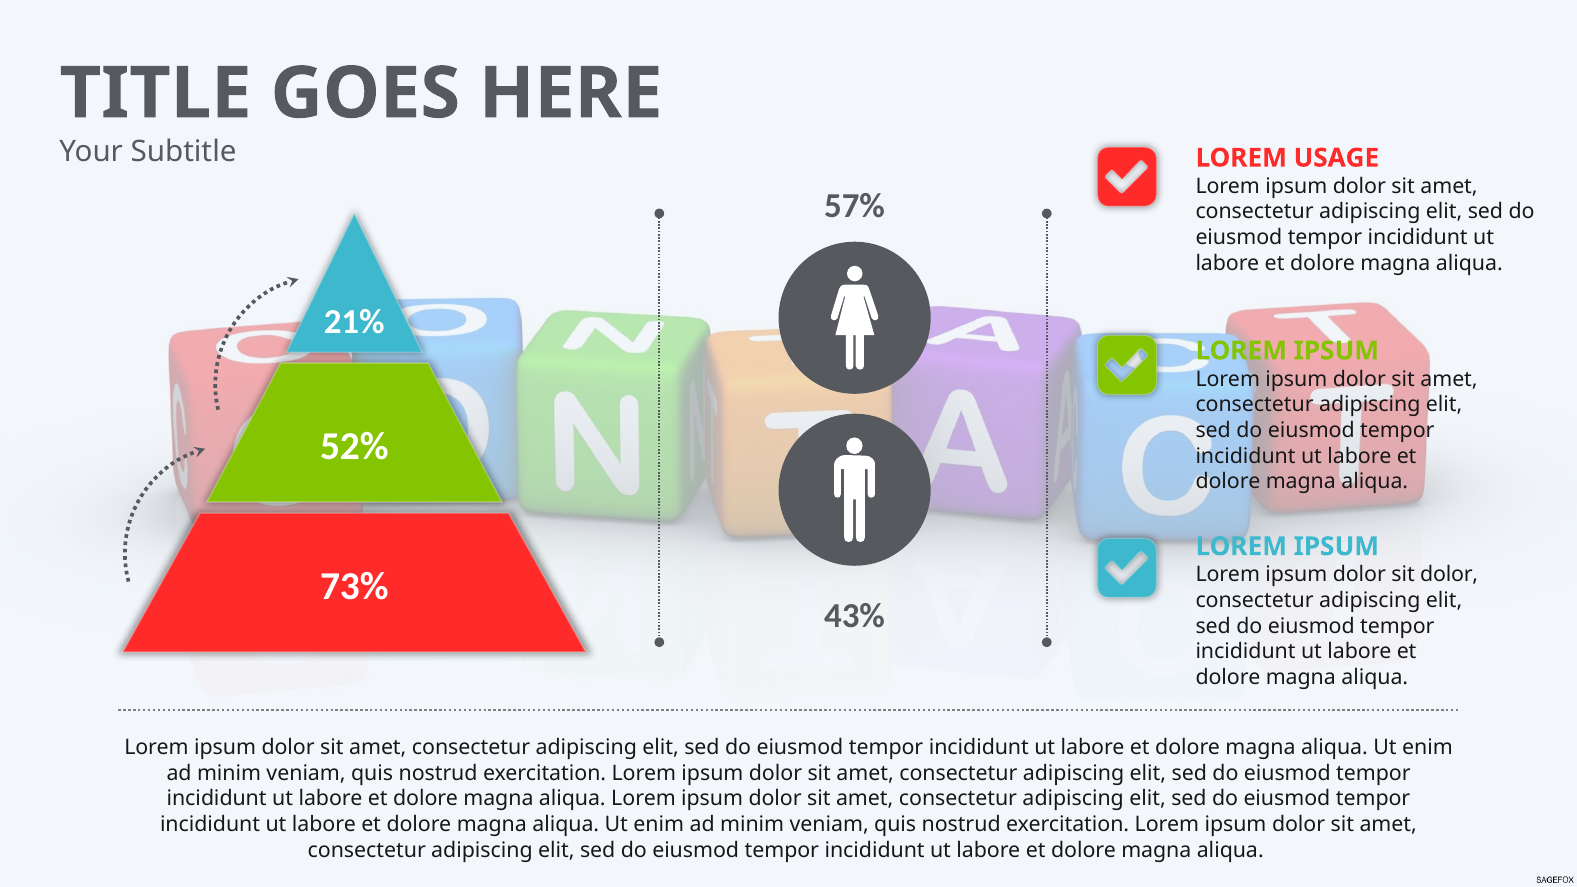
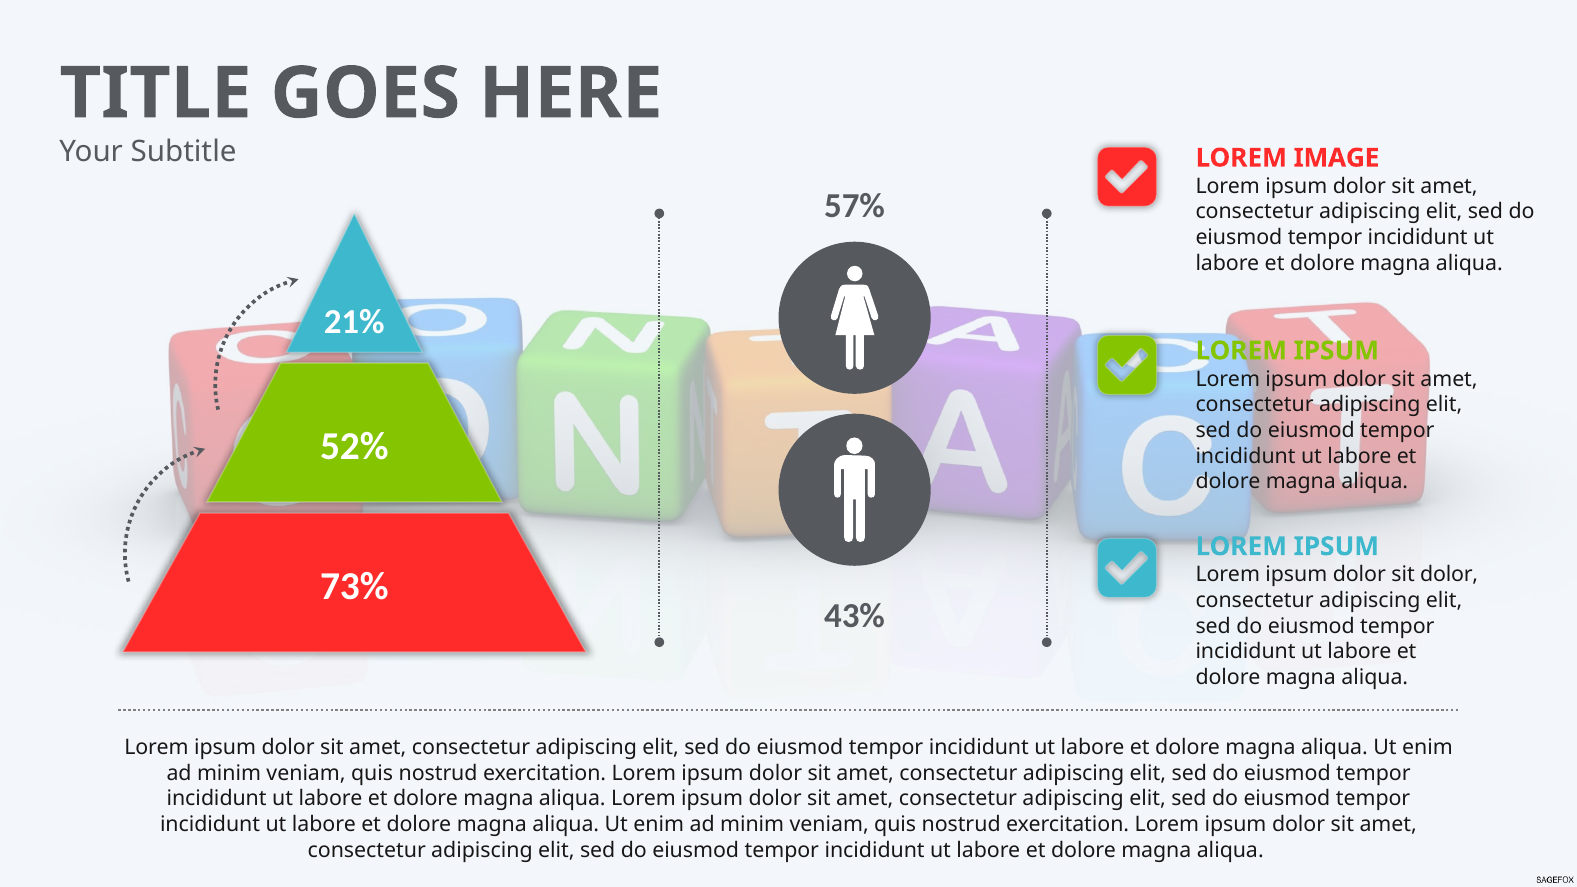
USAGE: USAGE -> IMAGE (1336, 158)
